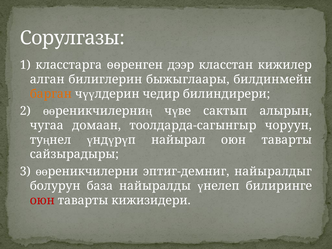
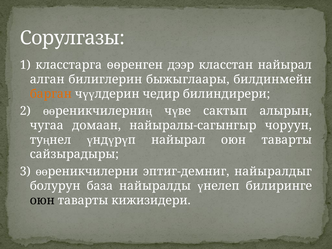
класстан кижилер: кижилер -> найырал (285, 65)
тоолдарда-сагынгыр: тоолдарда-сагынгыр -> найыралы-сагынгыр (193, 125)
оюн colour: red -> black (42, 200)
